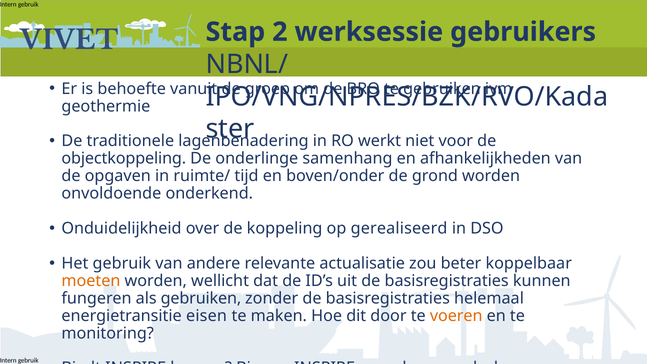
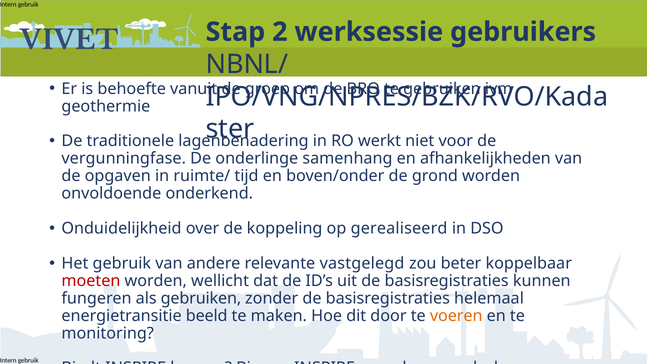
objectkoppeling: objectkoppeling -> vergunningfase (124, 159)
actualisatie: actualisatie -> vastgelegd (362, 263)
moeten colour: orange -> red (91, 281)
eisen: eisen -> beeld (207, 316)
